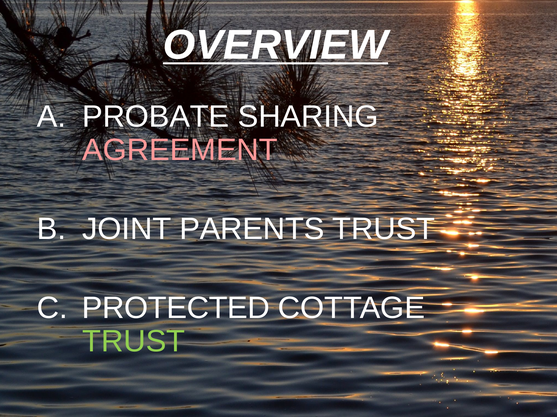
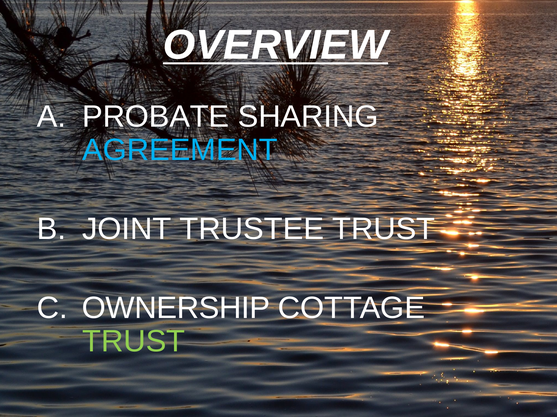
AGREEMENT colour: pink -> light blue (180, 150)
PARENTS: PARENTS -> TRUSTEE (252, 229)
PROTECTED: PROTECTED -> OWNERSHIP (176, 309)
